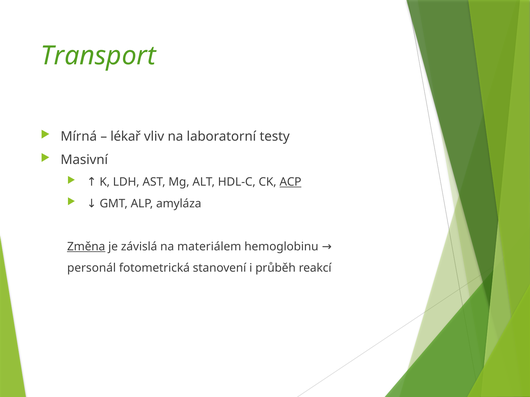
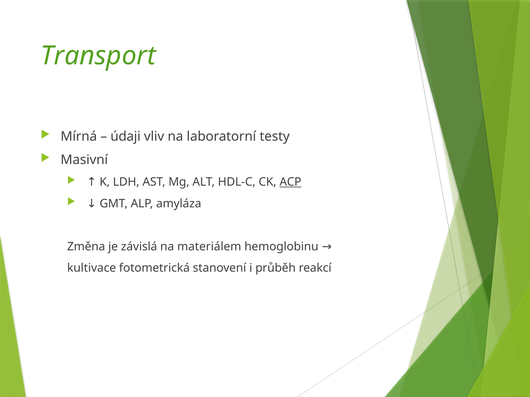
lékař: lékař -> údaji (126, 137)
Změna underline: present -> none (86, 247)
personál: personál -> kultivace (92, 268)
